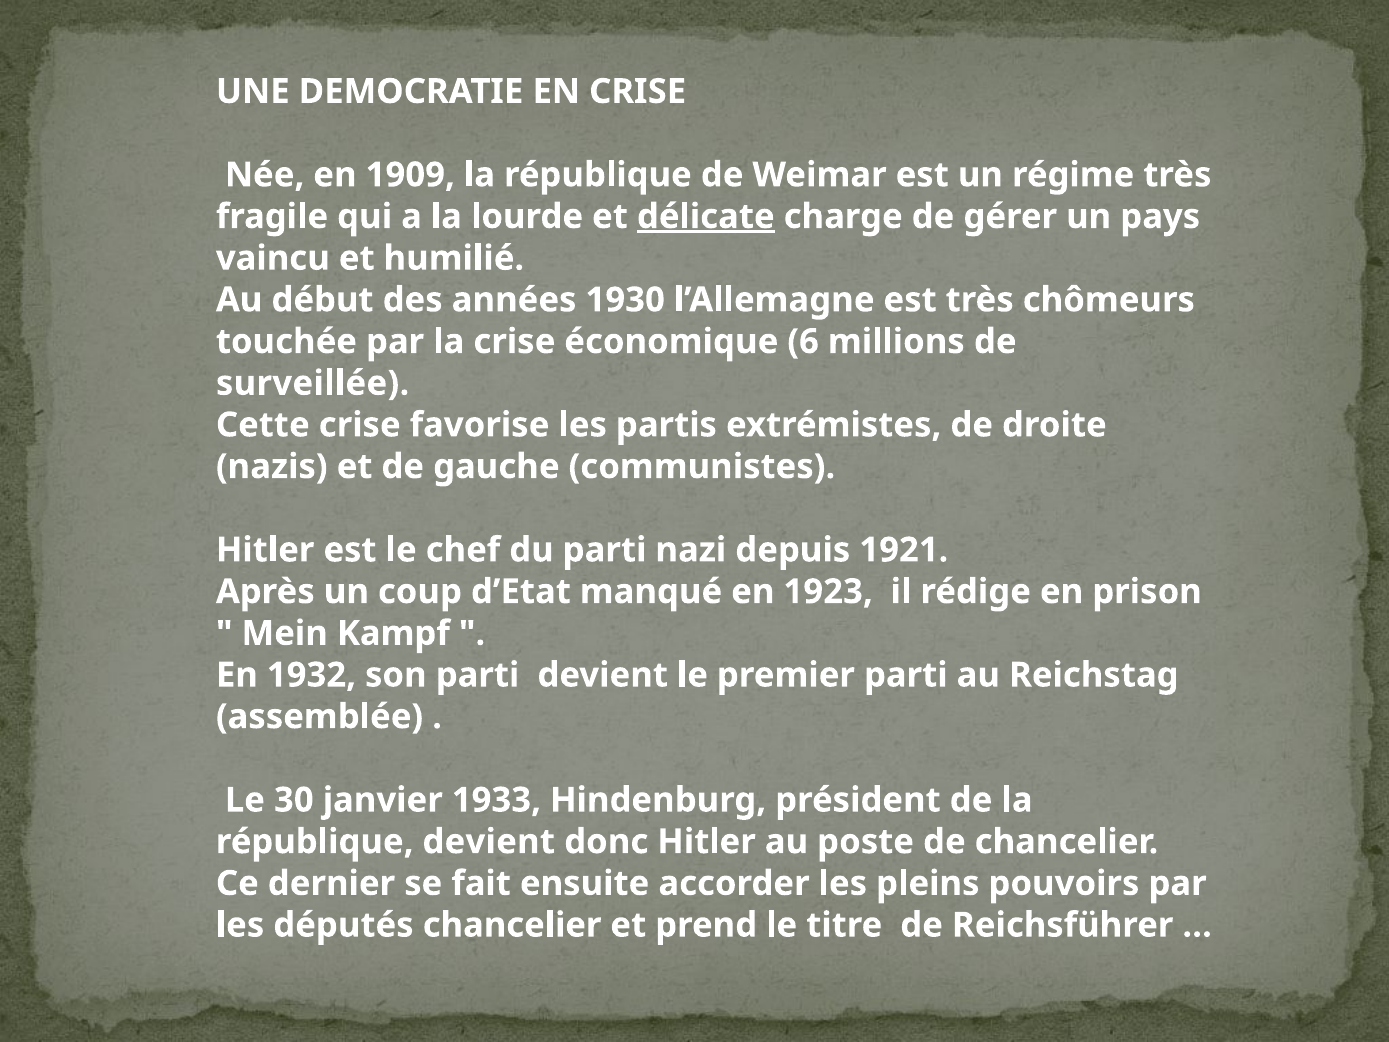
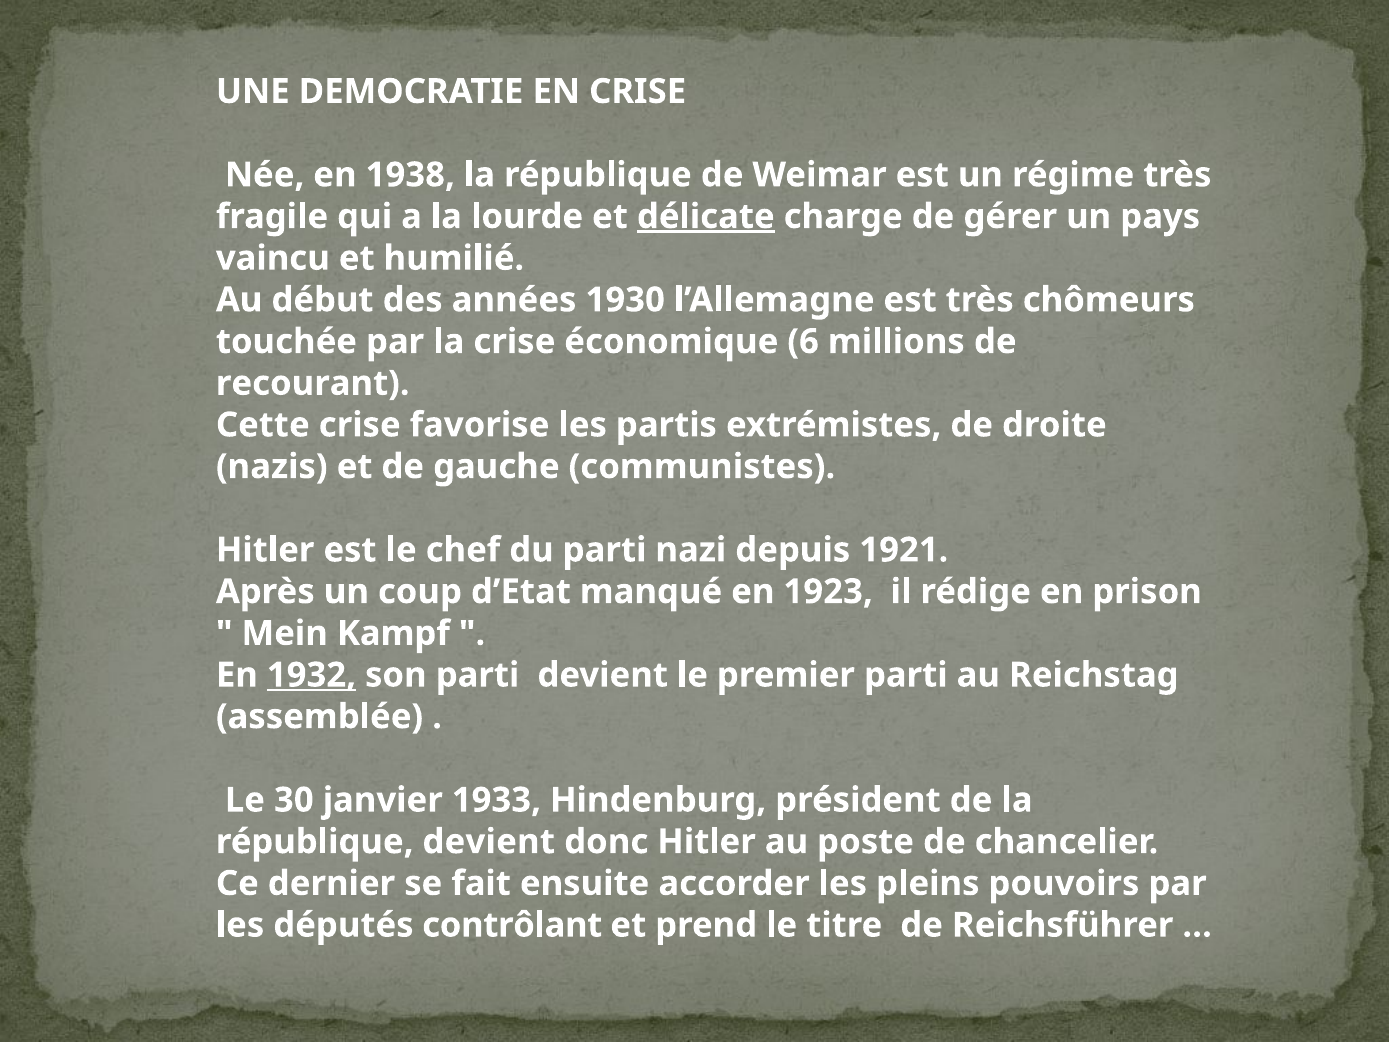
1909: 1909 -> 1938 (410, 175)
surveillée: surveillée -> recourant (313, 383)
1932 underline: none -> present (311, 675)
députés chancelier: chancelier -> contrôlant (512, 925)
